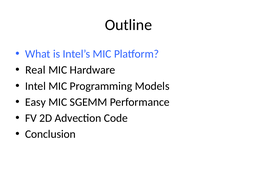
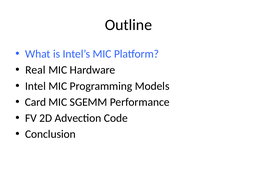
Easy: Easy -> Card (35, 102)
